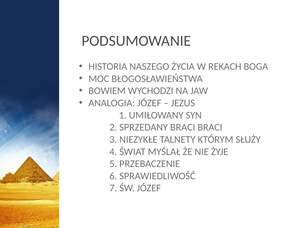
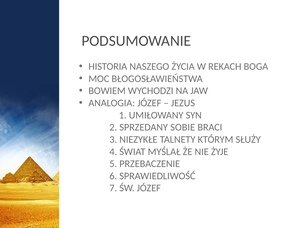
SPRZEDANY BRACI: BRACI -> SOBIE (183, 127)
